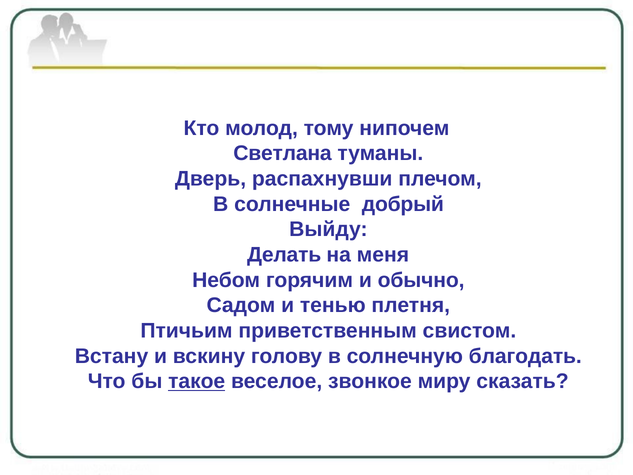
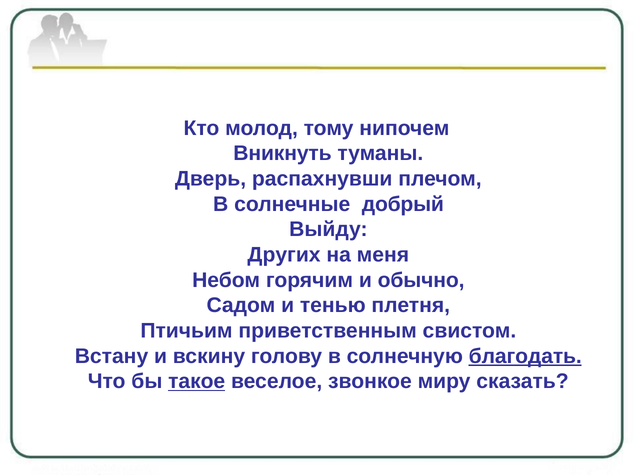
Светлана: Светлана -> Вникнуть (282, 153)
Делать: Делать -> Других (284, 255)
благодать underline: none -> present (525, 356)
